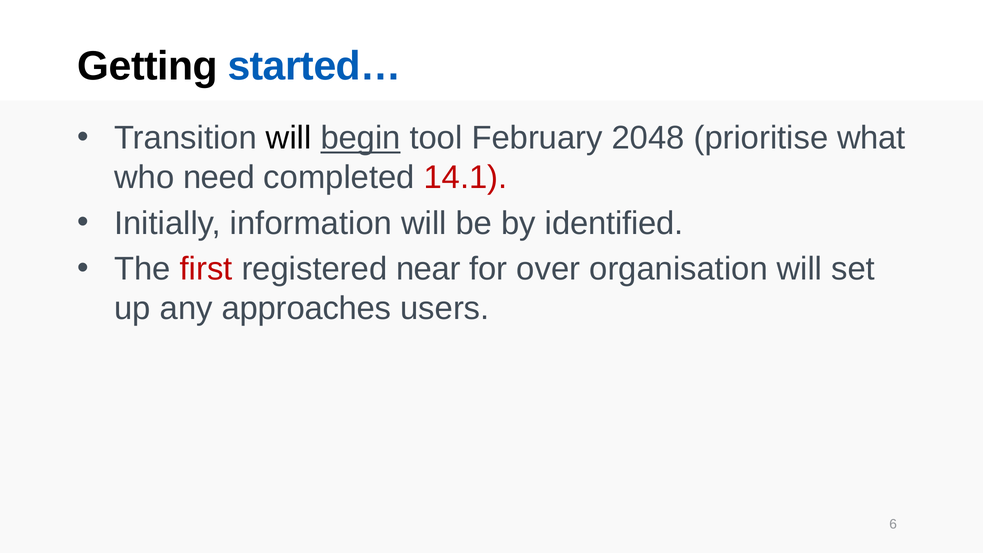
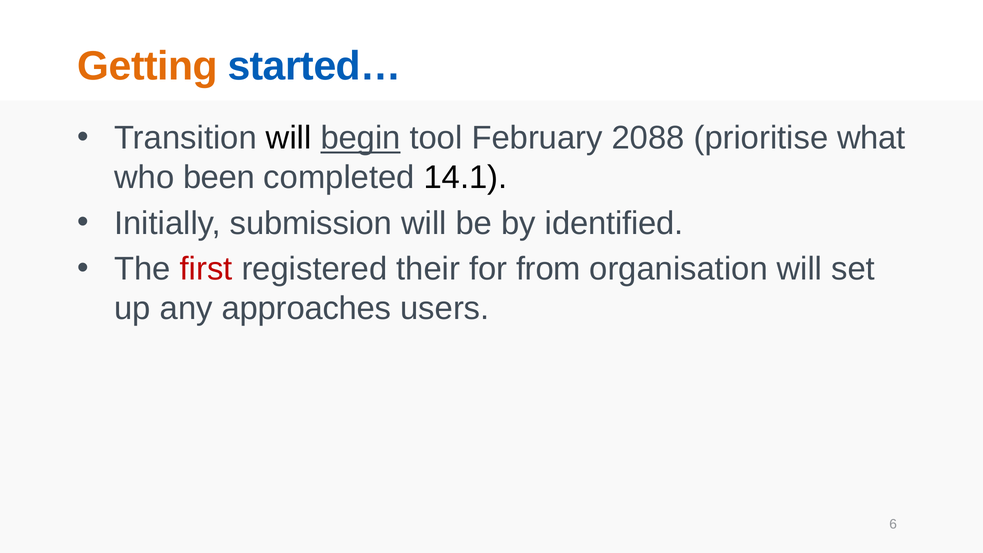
Getting colour: black -> orange (148, 66)
2048: 2048 -> 2088 (648, 138)
need: need -> been (219, 177)
14.1 colour: red -> black (466, 177)
information: information -> submission (311, 223)
near: near -> their (428, 269)
over: over -> from (548, 269)
